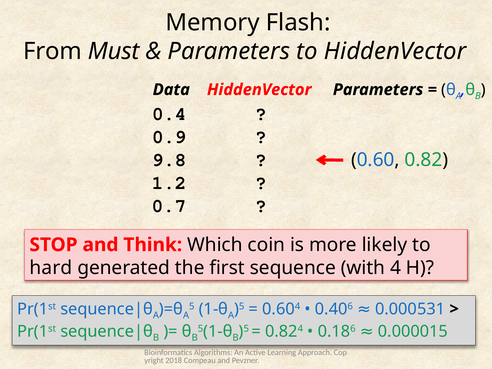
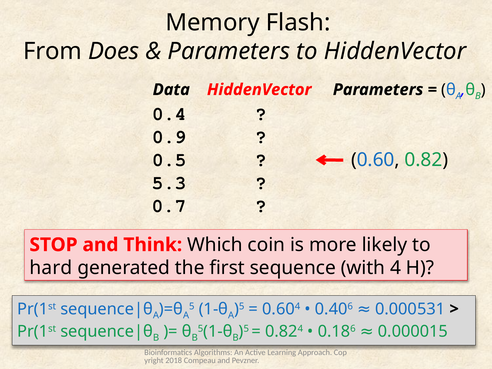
Must: Must -> Does (114, 51)
9.8: 9.8 -> 0.5 (169, 160)
1.2: 1.2 -> 5.3 (169, 183)
